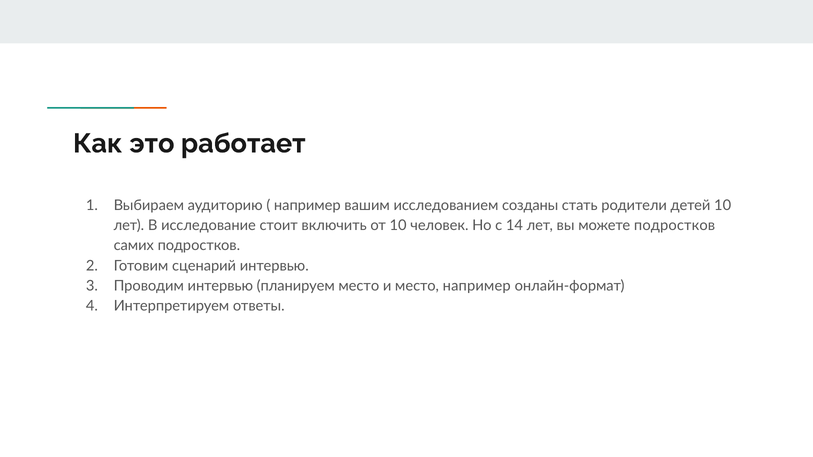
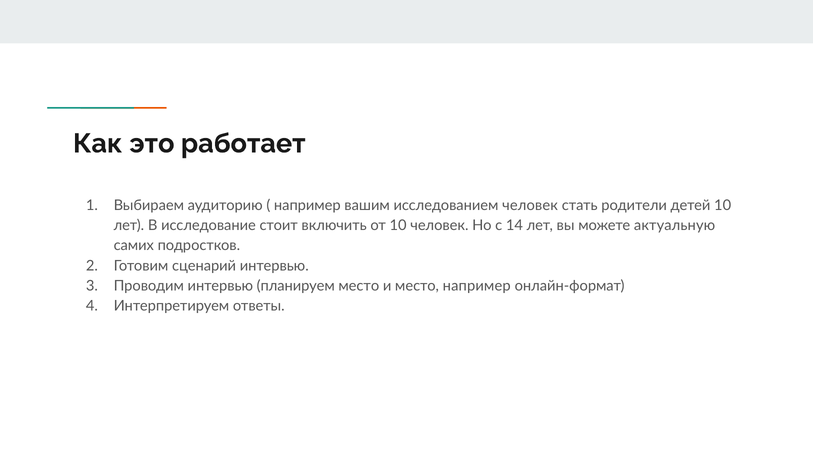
исследованием созданы: созданы -> человек (530, 205)
можете подростков: подростков -> актуальную (675, 226)
